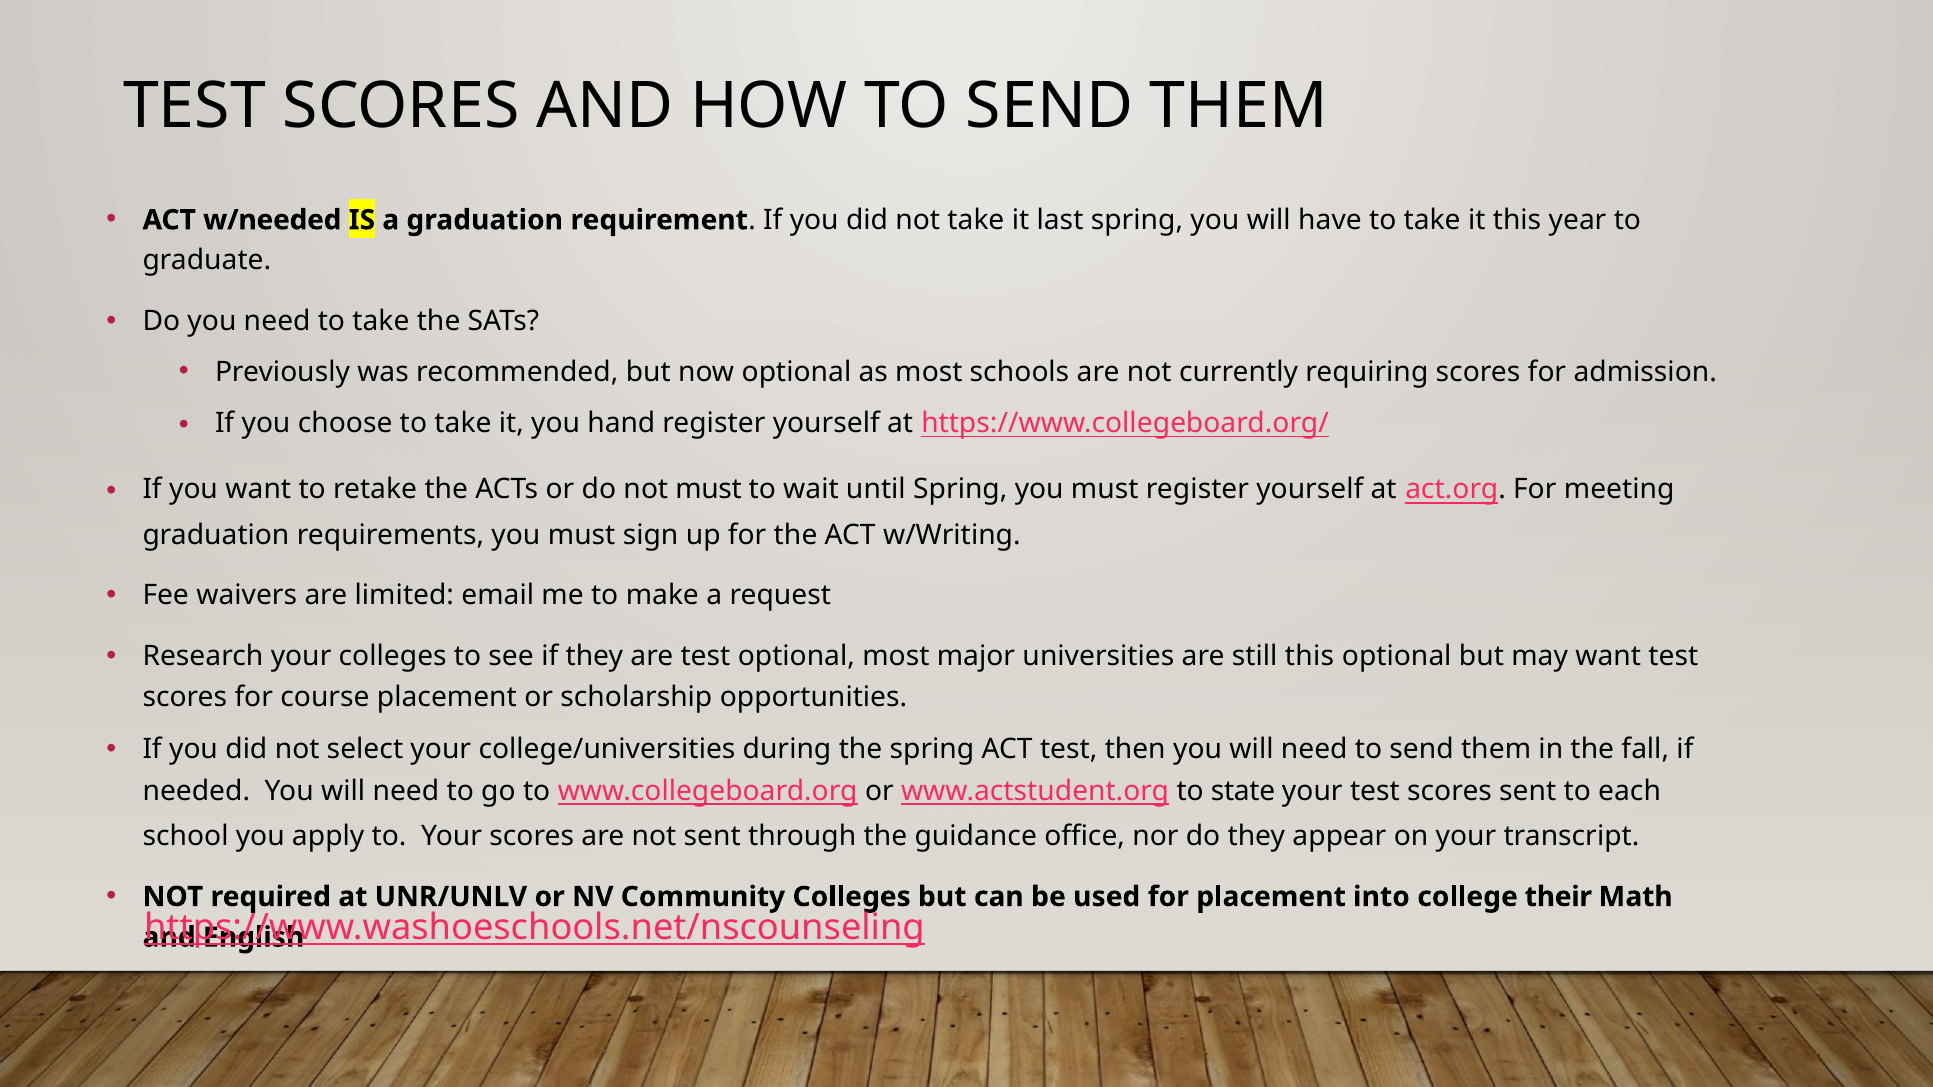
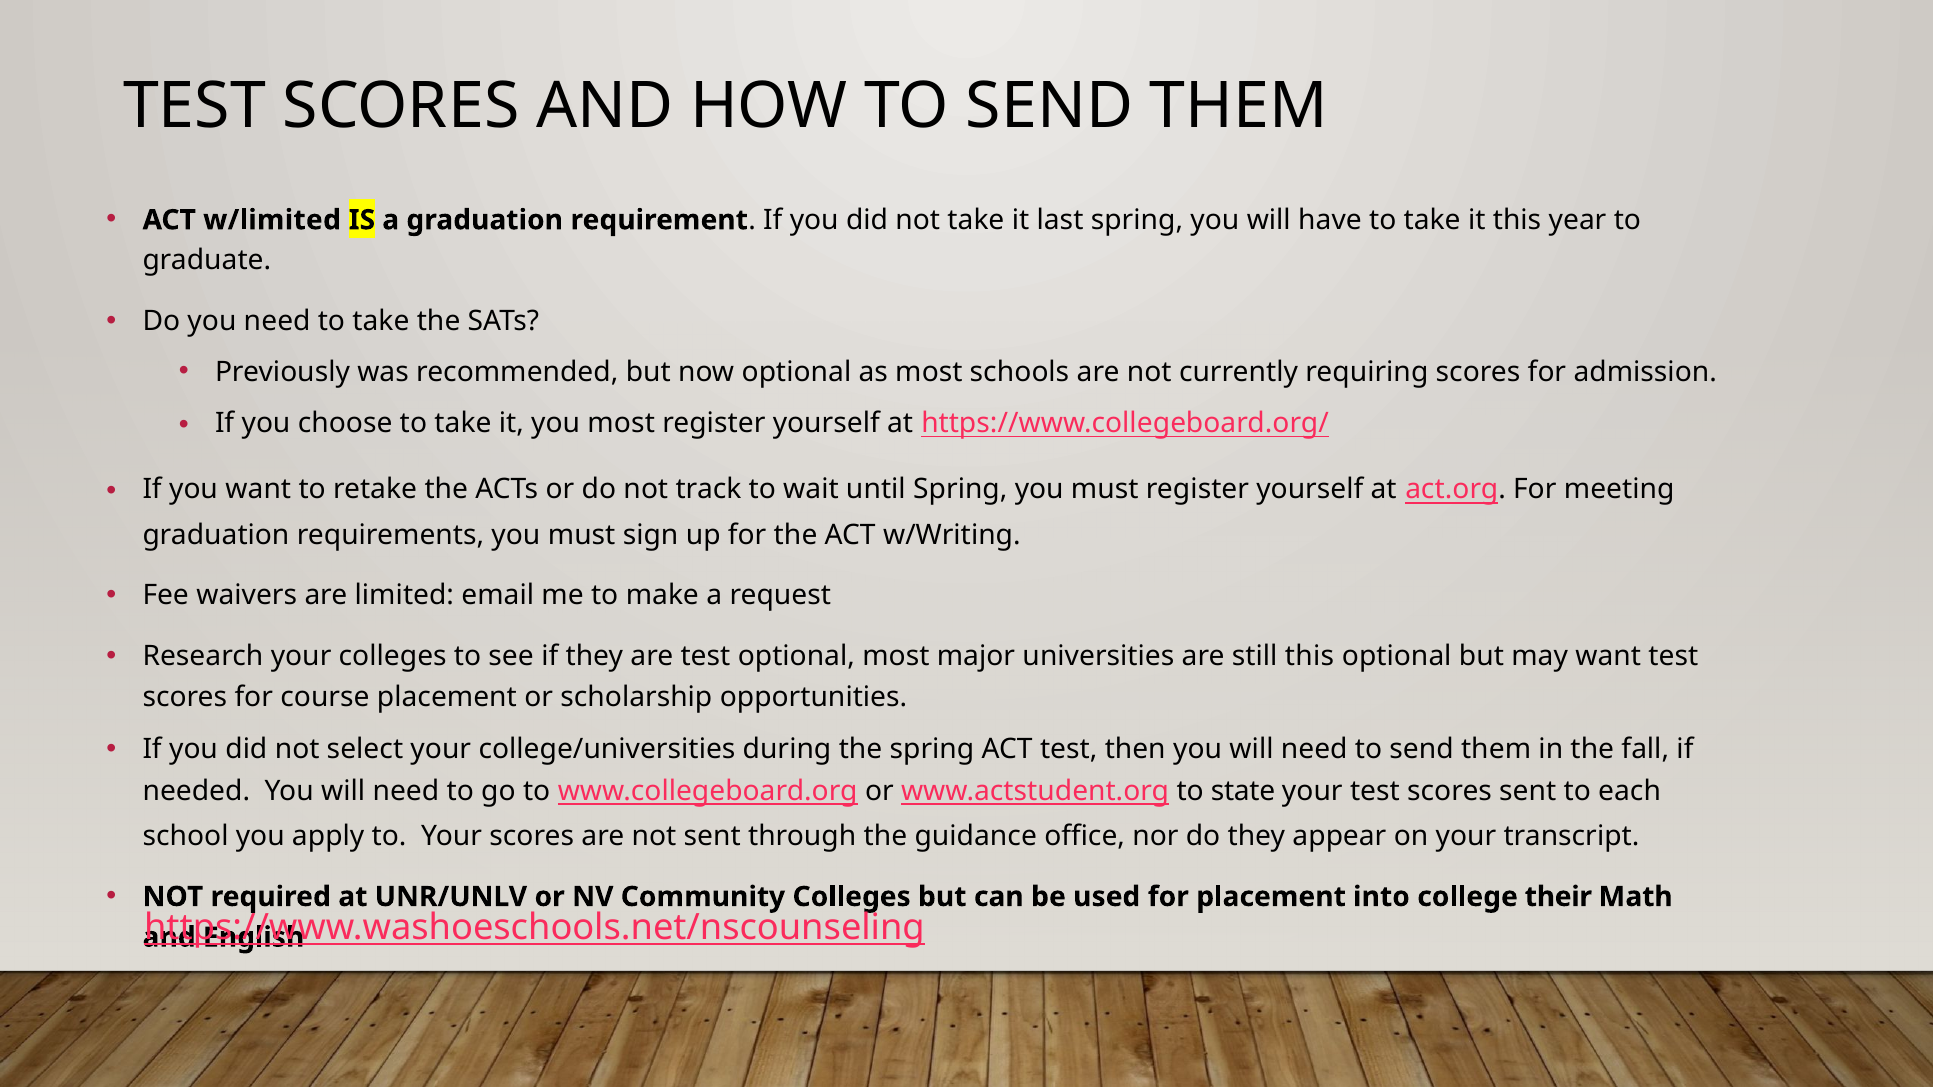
w/needed: w/needed -> w/limited (272, 220)
you hand: hand -> most (621, 424)
not must: must -> track (708, 490)
